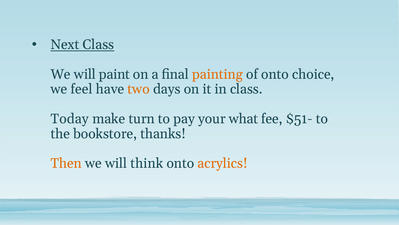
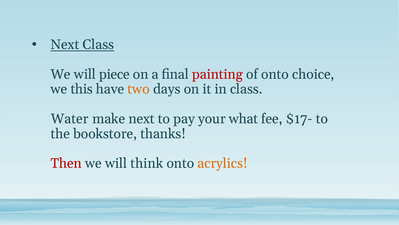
paint: paint -> piece (114, 74)
painting colour: orange -> red (217, 74)
feel: feel -> this (82, 89)
Today: Today -> Water (70, 119)
make turn: turn -> next (142, 119)
$51-: $51- -> $17- (299, 119)
Then colour: orange -> red (66, 163)
